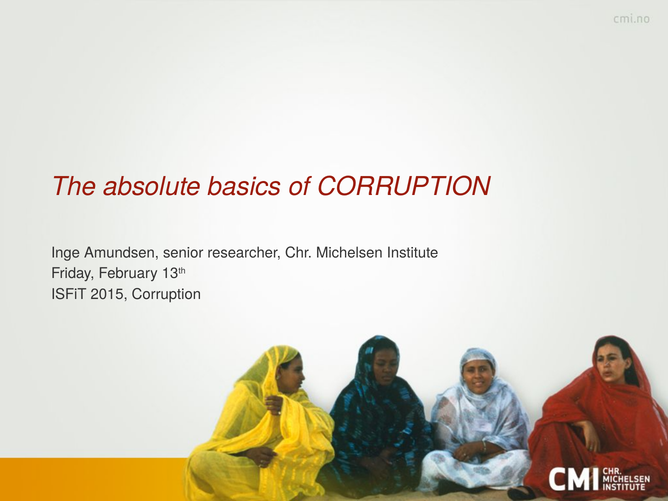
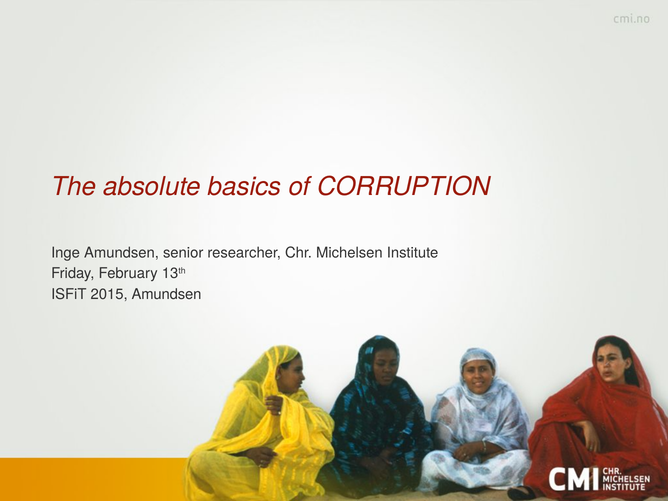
2015 Corruption: Corruption -> Amundsen (166, 294)
